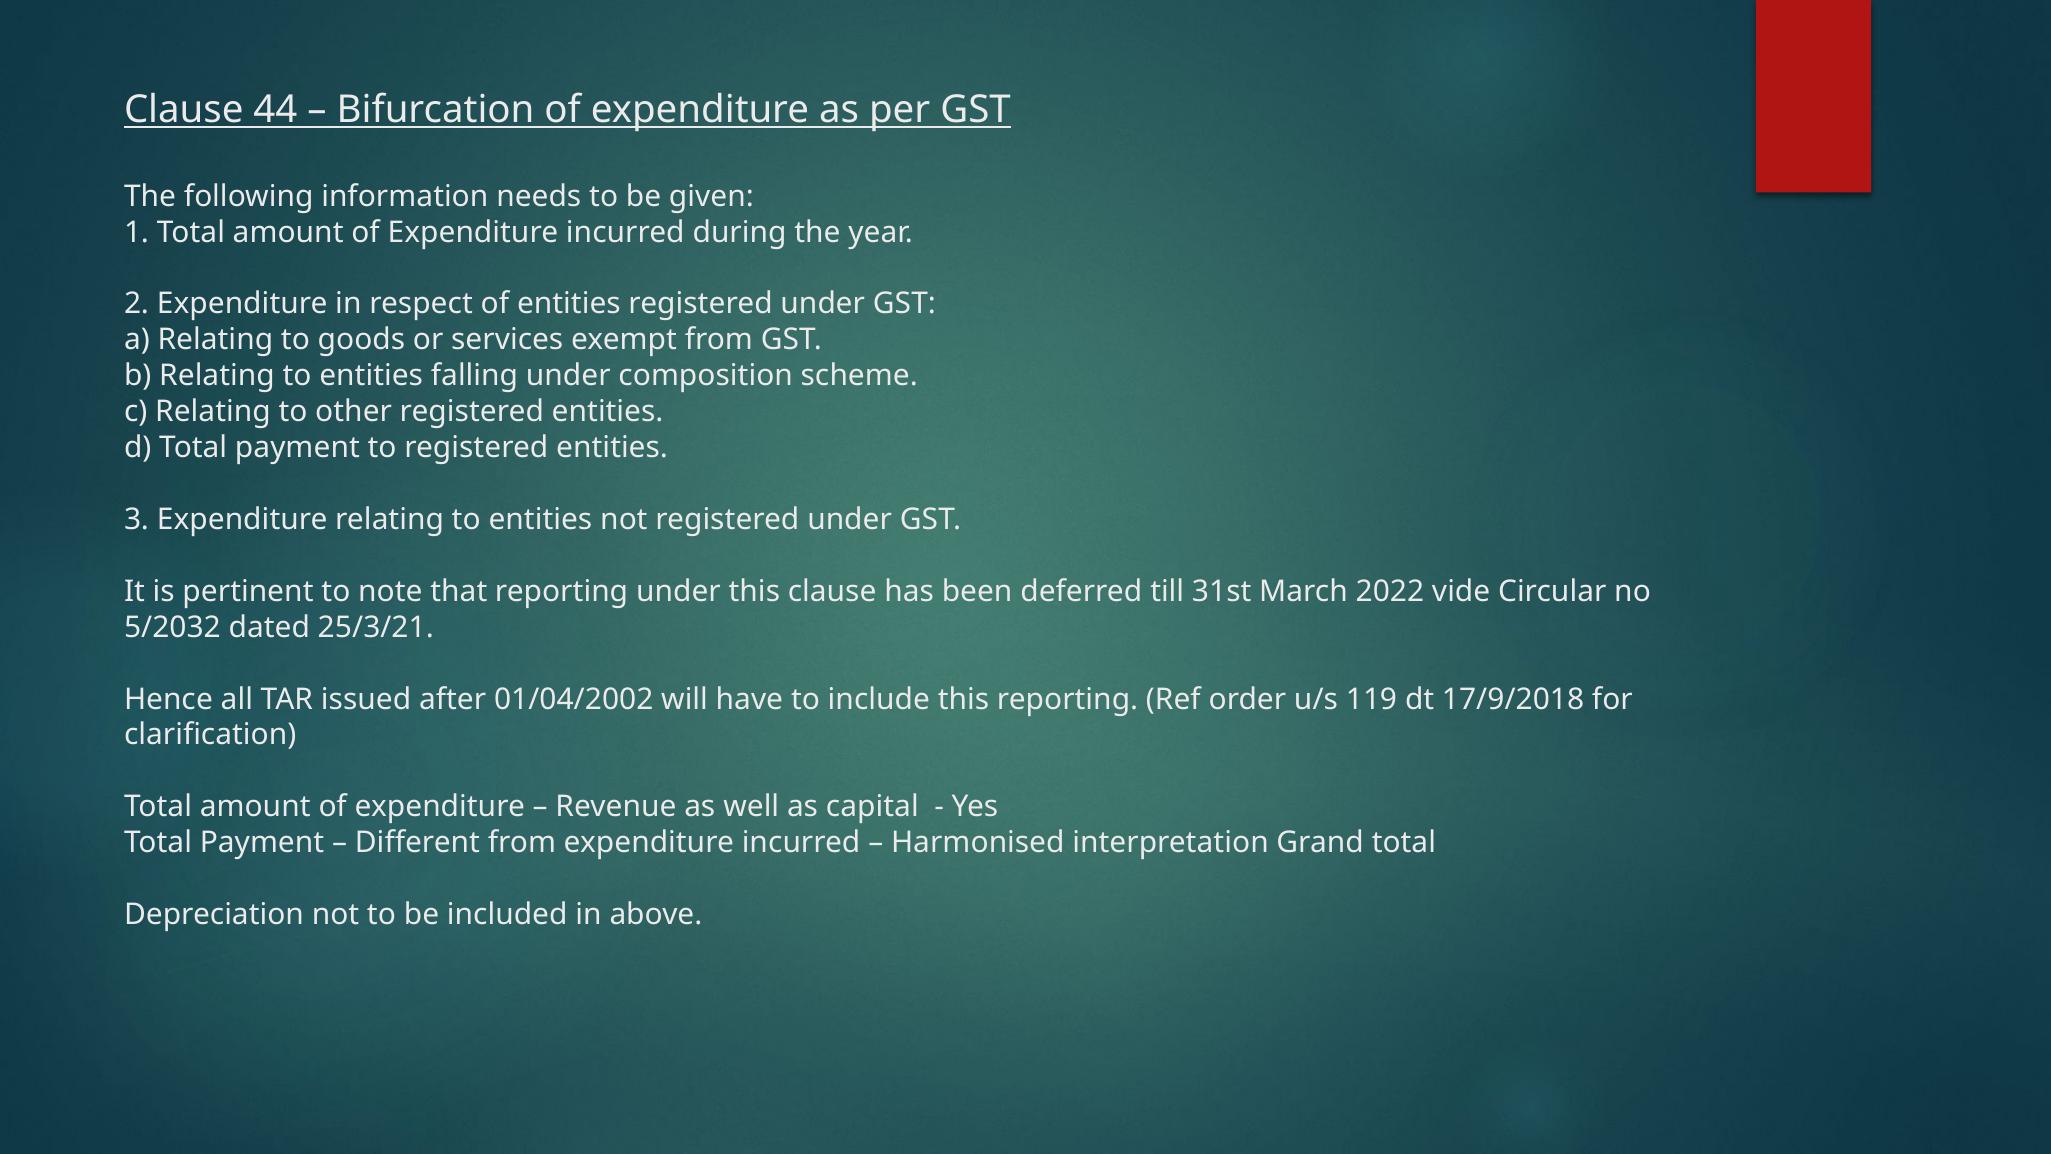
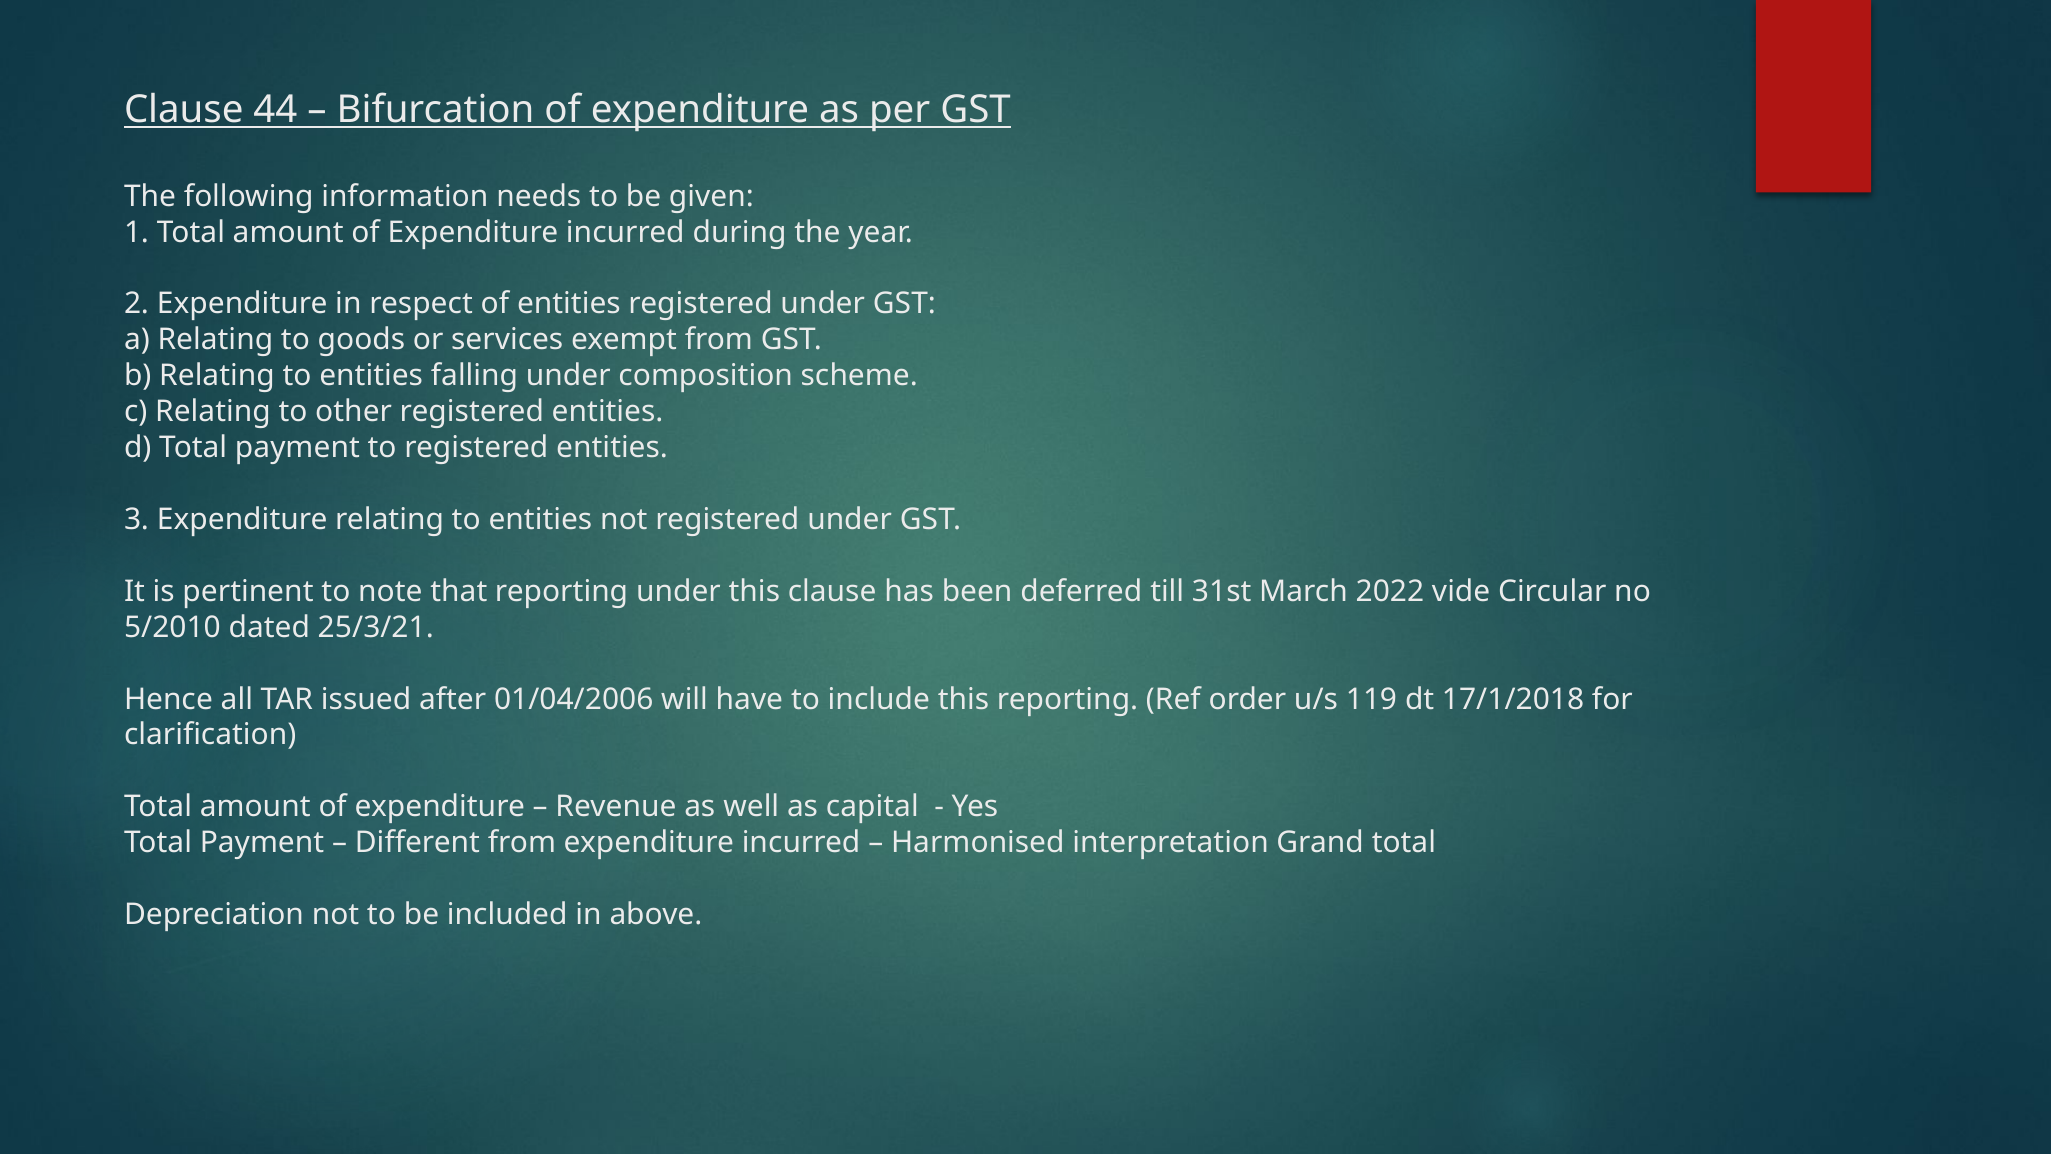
5/2032: 5/2032 -> 5/2010 (172, 627)
01/04/2002: 01/04/2002 -> 01/04/2006 (574, 699)
17/9/2018: 17/9/2018 -> 17/1/2018 (1513, 699)
